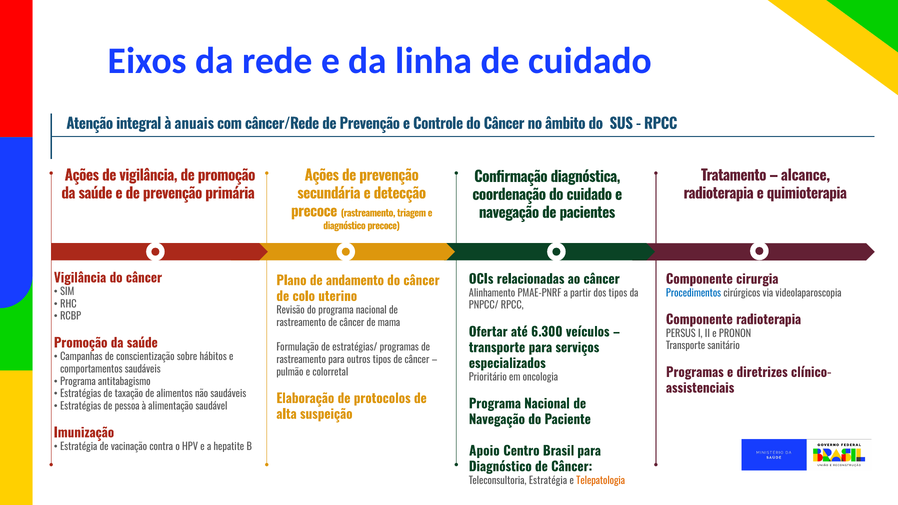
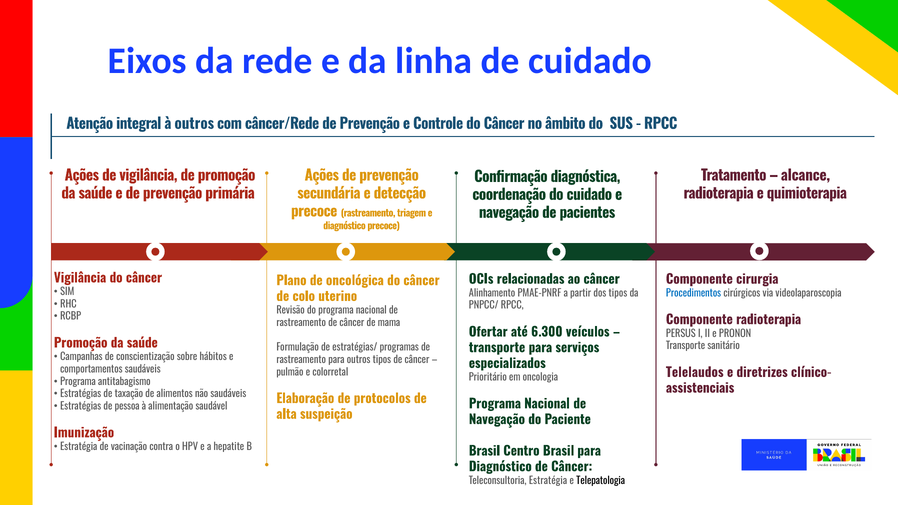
à anuais: anuais -> outros (194, 124)
andamento: andamento -> oncológica (355, 281)
Programas: Programas -> Telelaudos (695, 373)
Apoio: Apoio -> Brasil (484, 451)
Telepatologia colour: orange -> black (601, 481)
